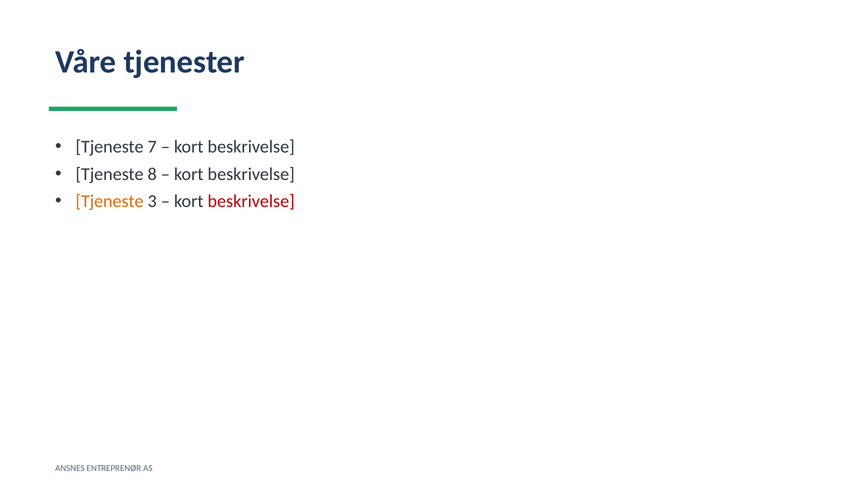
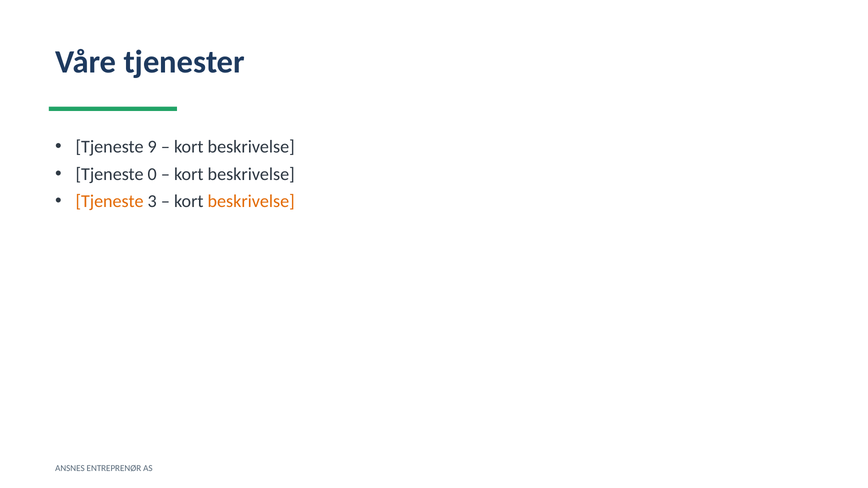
7: 7 -> 9 (152, 147)
8: 8 -> 0 (152, 174)
beskrivelse colour: red -> orange (251, 201)
